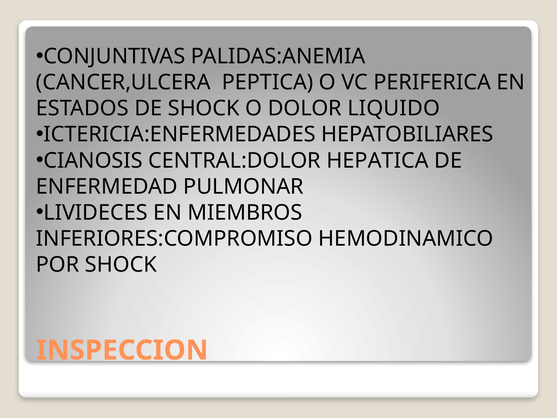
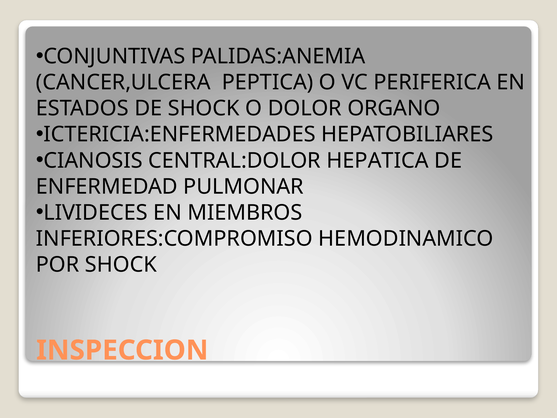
LIQUIDO: LIQUIDO -> ORGANO (394, 108)
